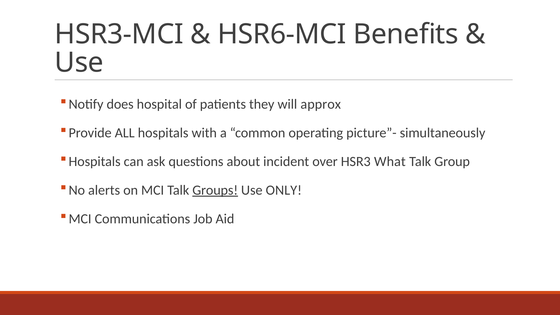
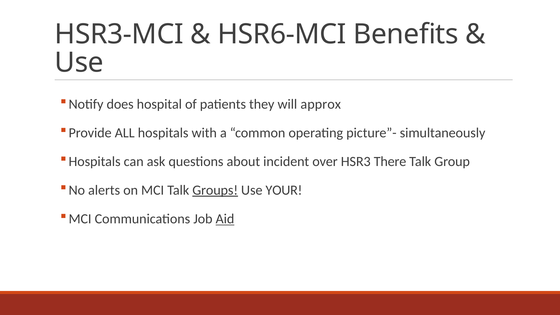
What: What -> There (390, 162)
ONLY: ONLY -> YOUR (284, 190)
Aid underline: none -> present (225, 219)
